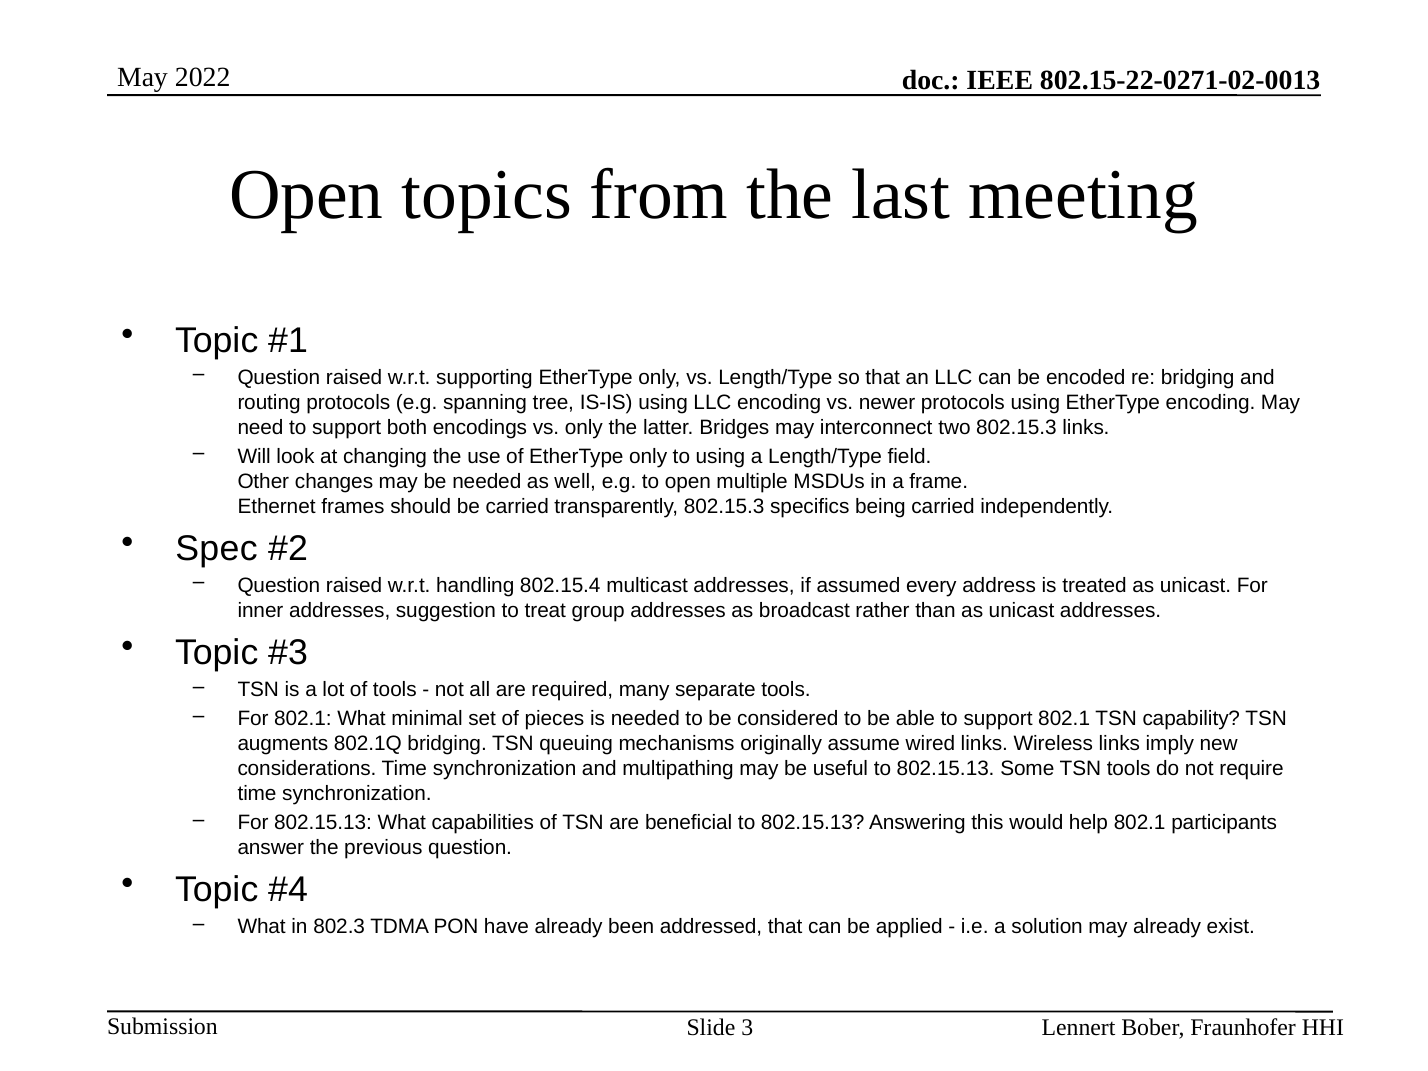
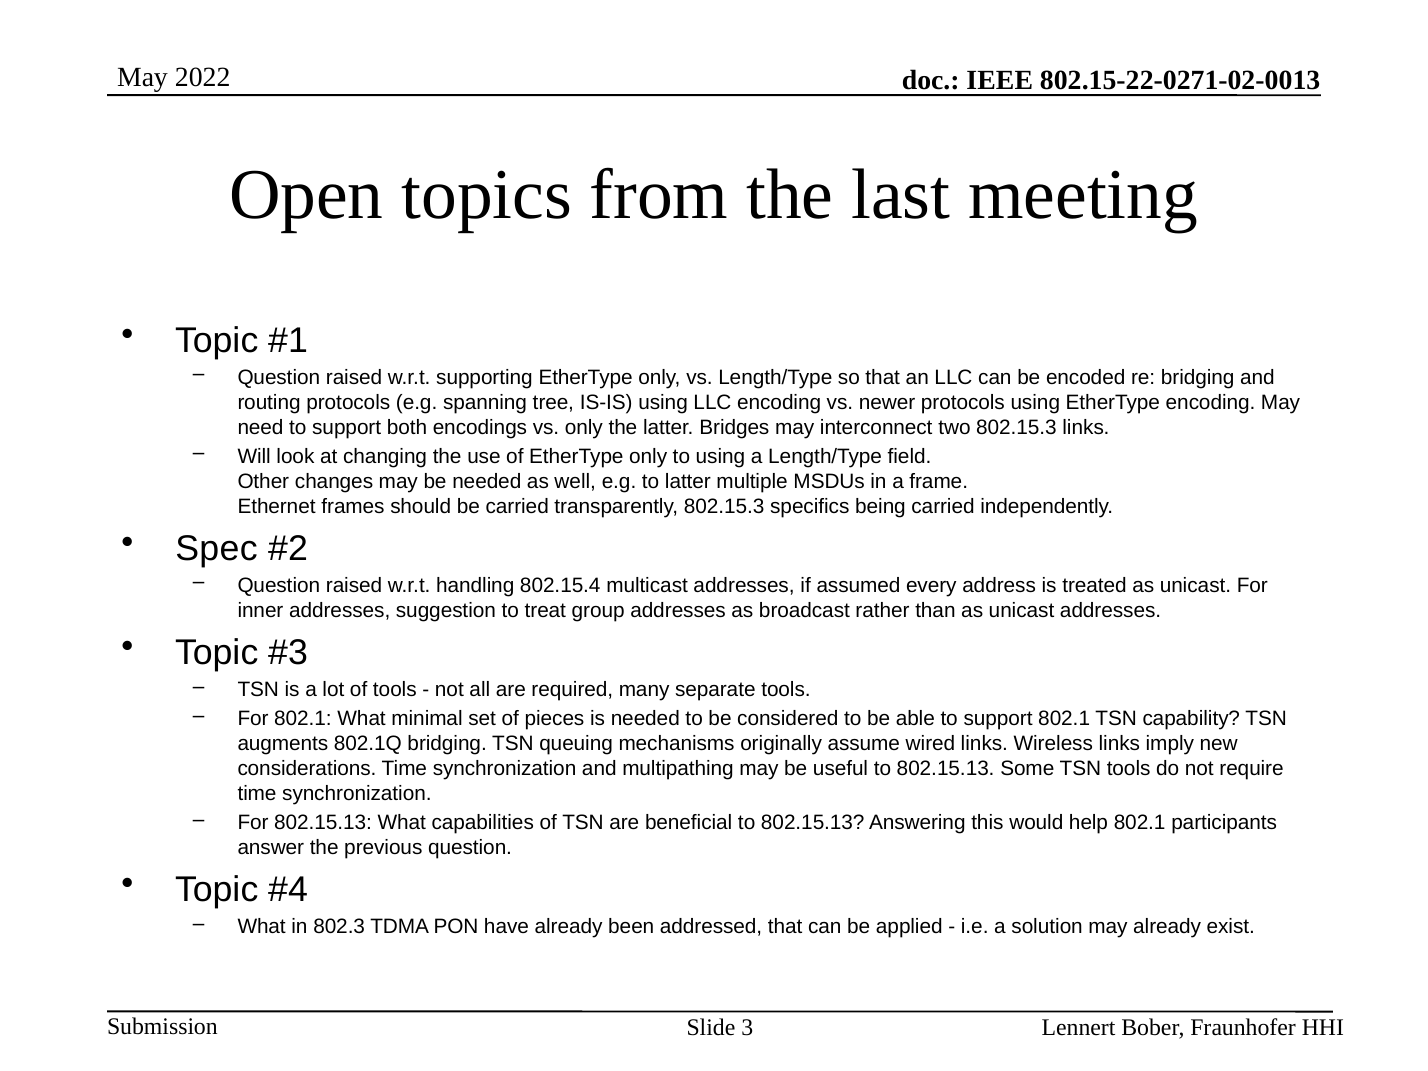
to open: open -> latter (688, 482)
